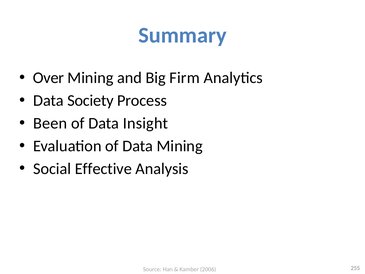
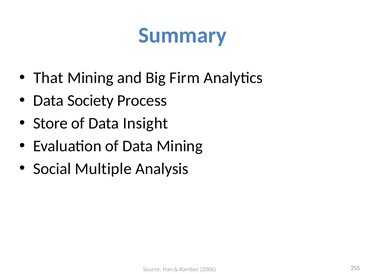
Over: Over -> That (48, 78)
Been: Been -> Store (50, 123)
Effective: Effective -> Multiple (103, 169)
